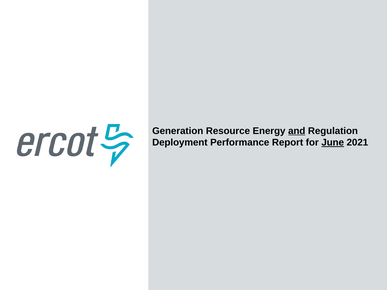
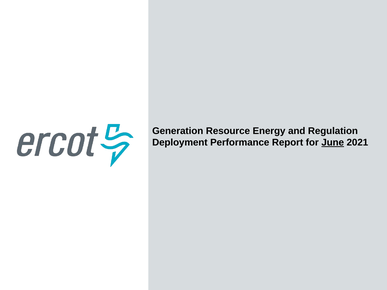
and underline: present -> none (297, 131)
